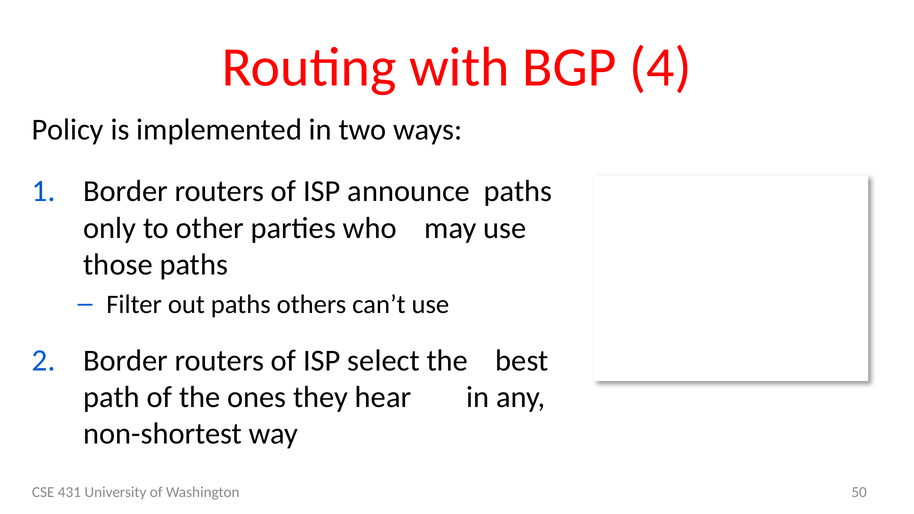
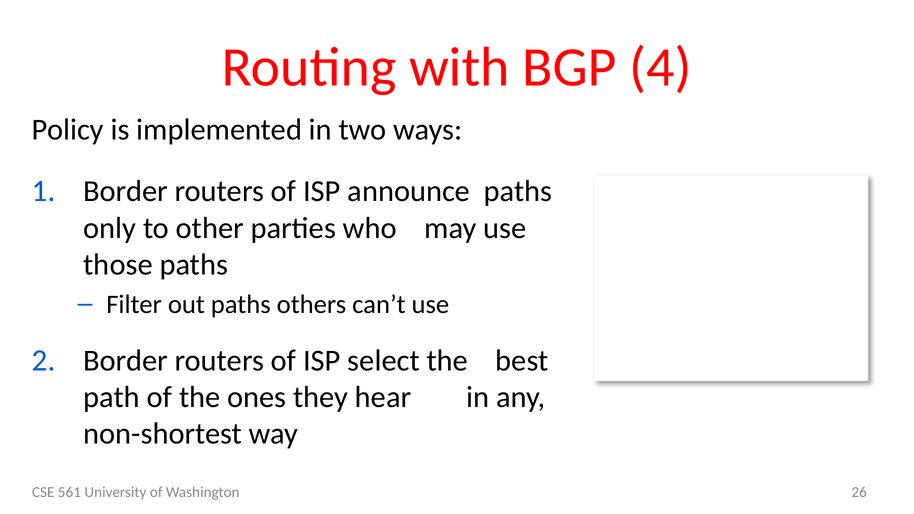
431: 431 -> 561 (69, 493)
50: 50 -> 26 (859, 493)
